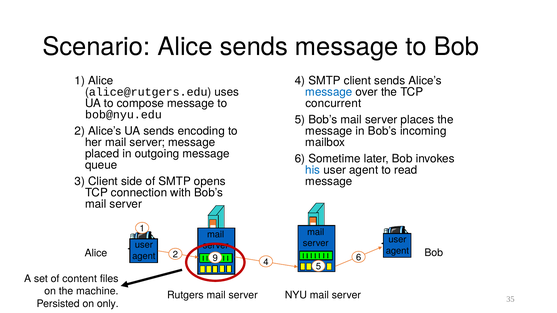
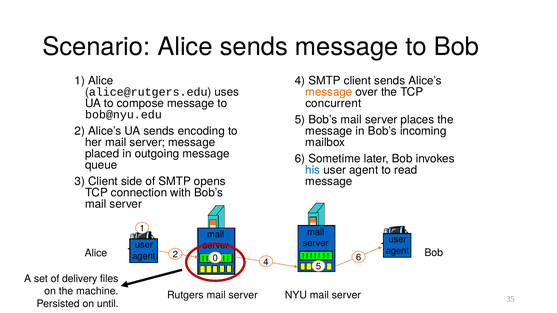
message colour: blue -> orange (329, 92)
9: 9 -> 0 (215, 258)
content: content -> delivery (80, 279)
only: only -> until (108, 304)
